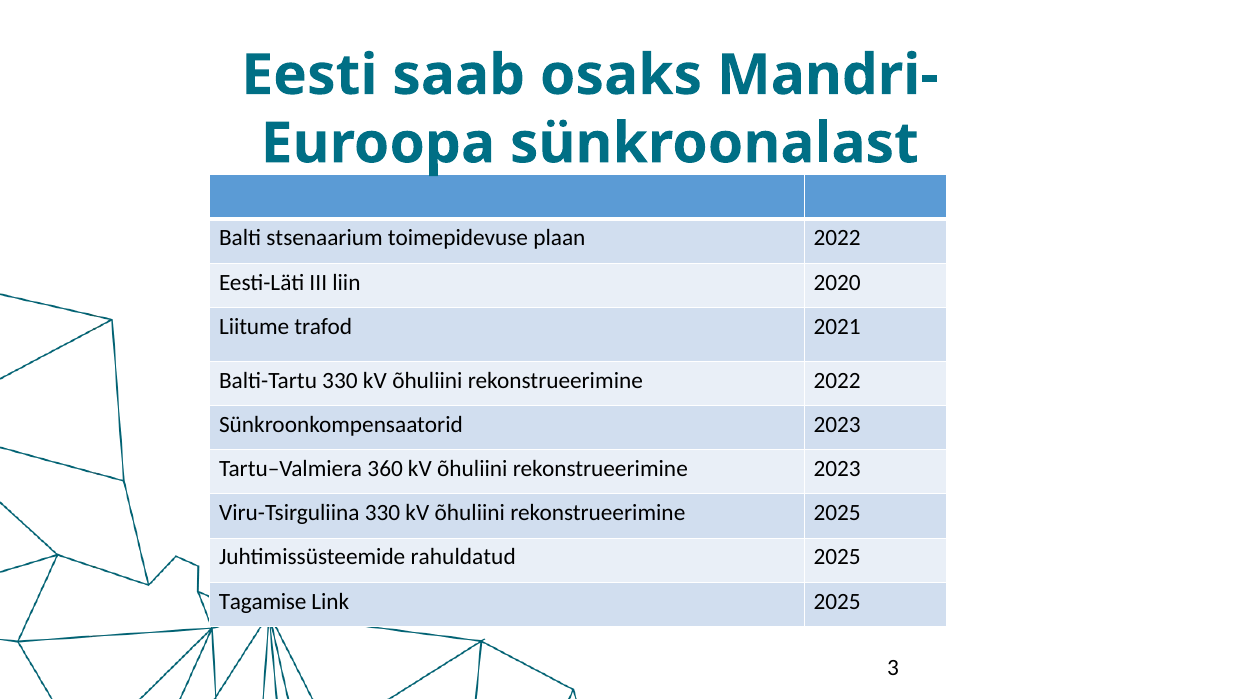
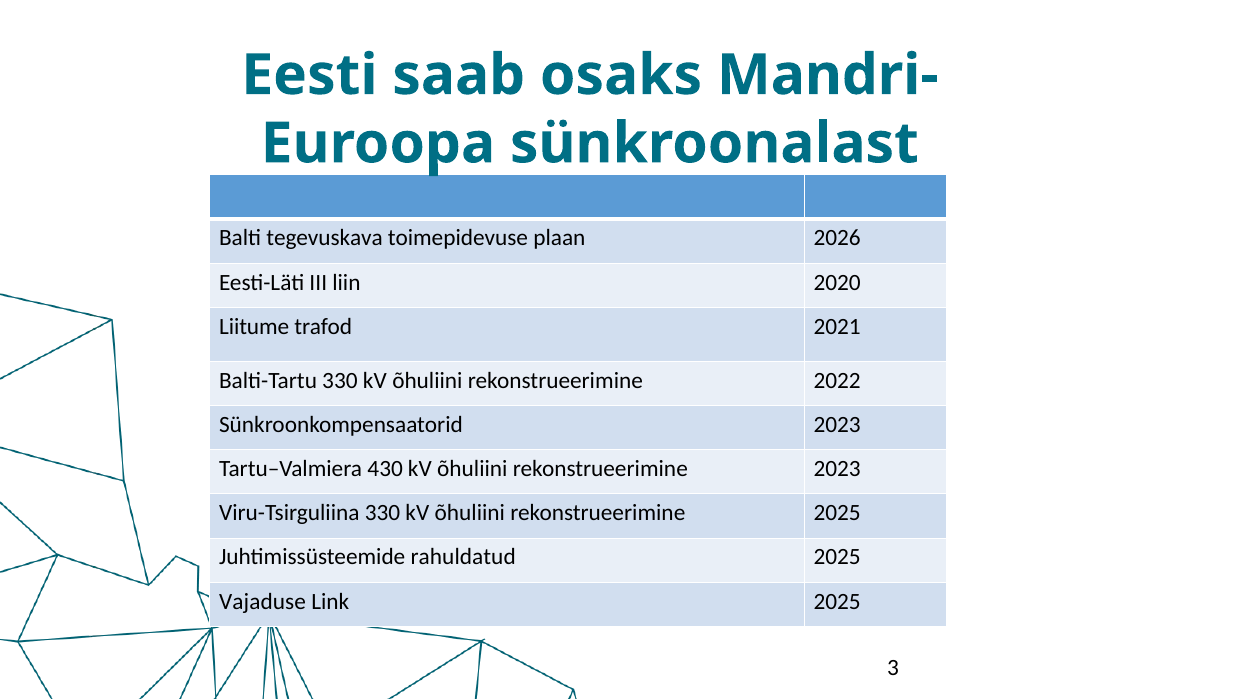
stsenaarium: stsenaarium -> tegevuskava (325, 238)
plaan 2022: 2022 -> 2026 (837, 238)
360: 360 -> 430 (385, 469)
Tagamise: Tagamise -> Vajaduse (262, 602)
